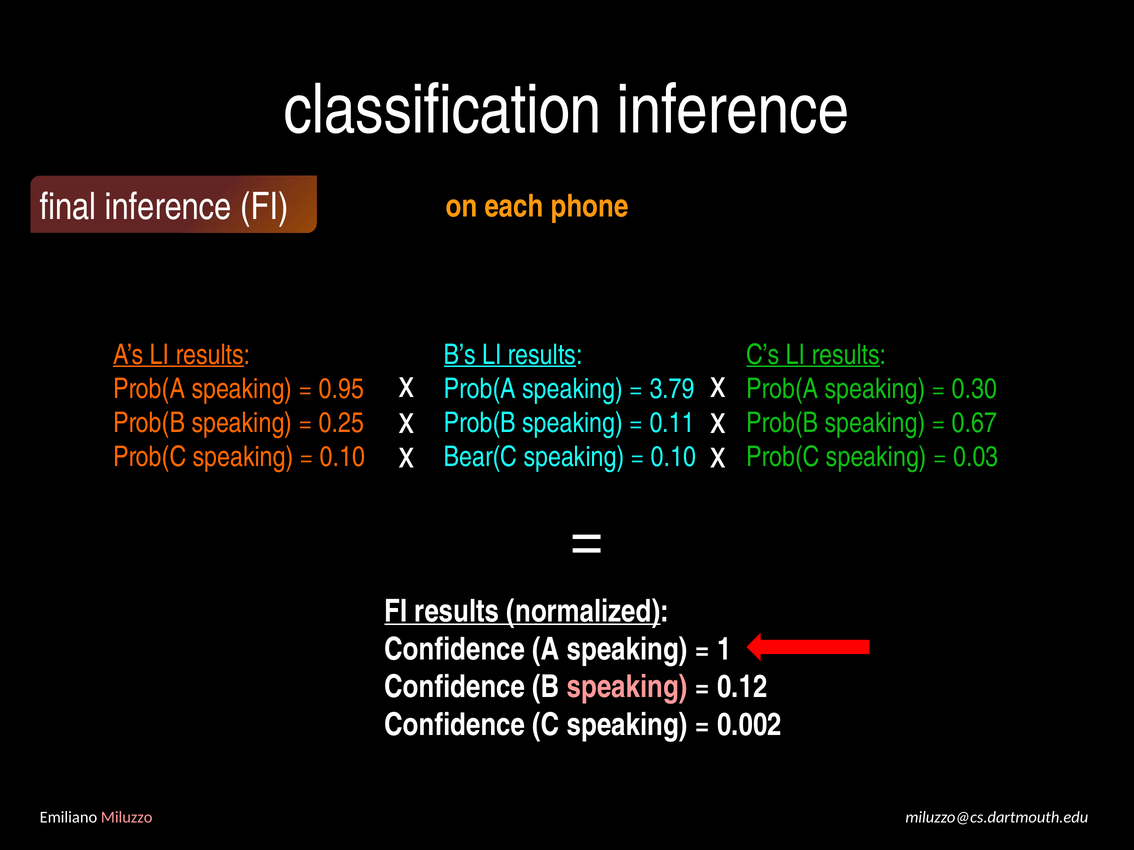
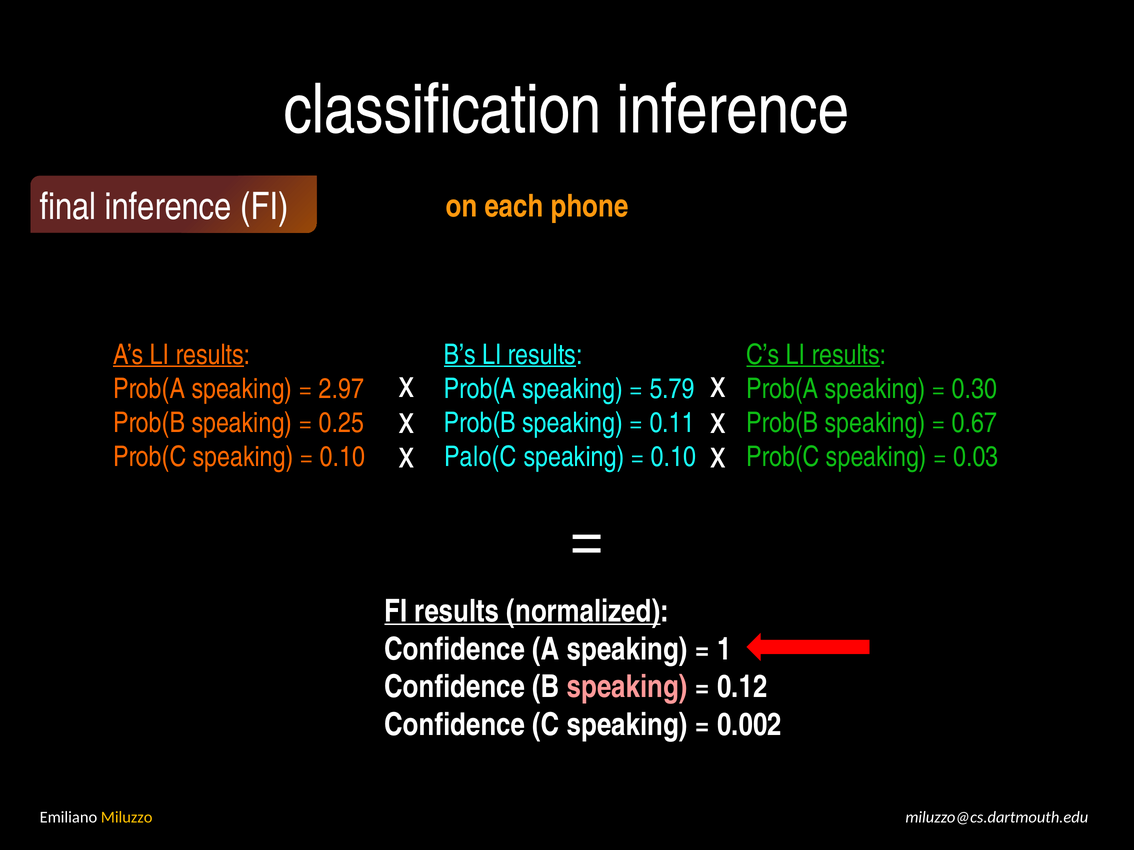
0.95: 0.95 -> 2.97 (341, 389)
3.79: 3.79 -> 5.79 (672, 389)
Bear(C: Bear(C -> Palo(C (480, 457)
Miluzzo colour: pink -> yellow (127, 818)
